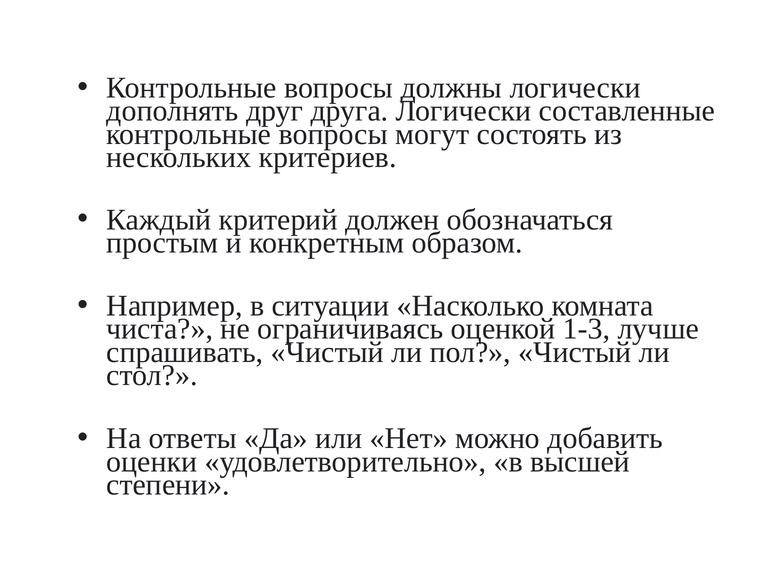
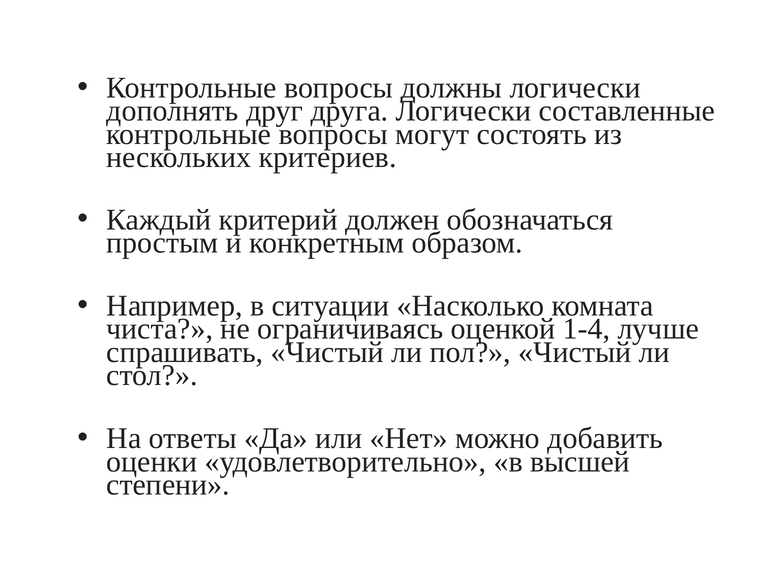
1-3: 1-3 -> 1-4 (586, 329)
